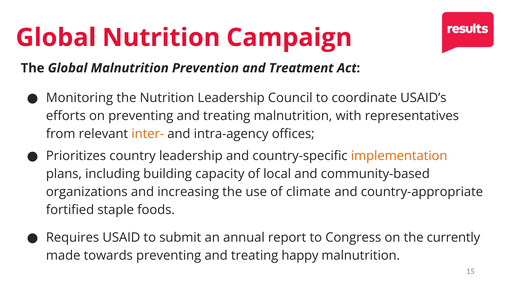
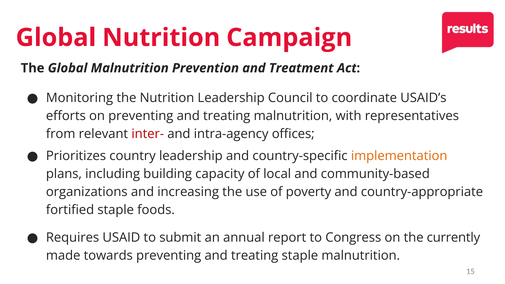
inter- colour: orange -> red (148, 134)
climate: climate -> poverty (309, 192)
treating happy: happy -> staple (300, 256)
